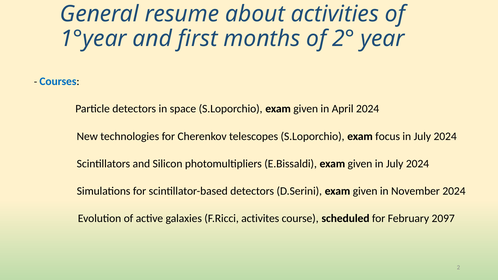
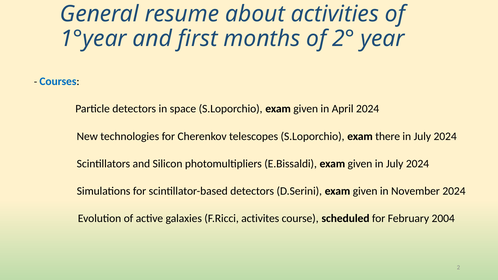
focus: focus -> there (388, 136)
2097: 2097 -> 2004 (443, 218)
